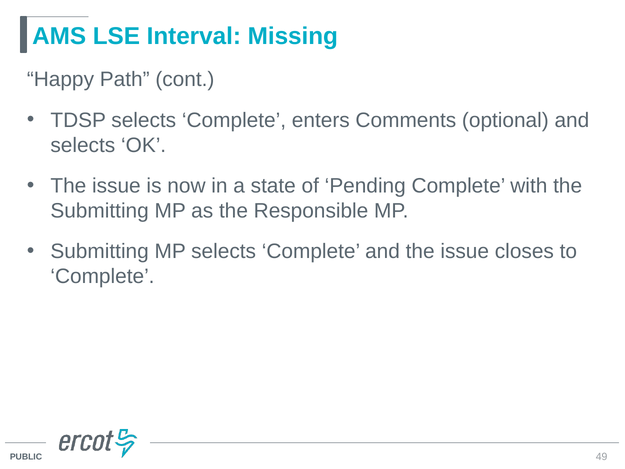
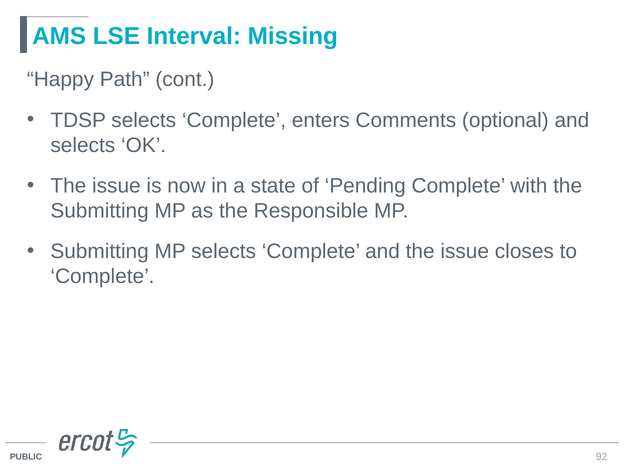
49: 49 -> 92 (602, 457)
